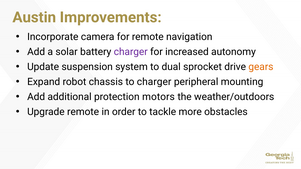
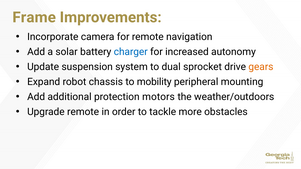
Austin: Austin -> Frame (34, 17)
charger colour: purple -> blue (131, 52)
to charger: charger -> mobility (154, 82)
